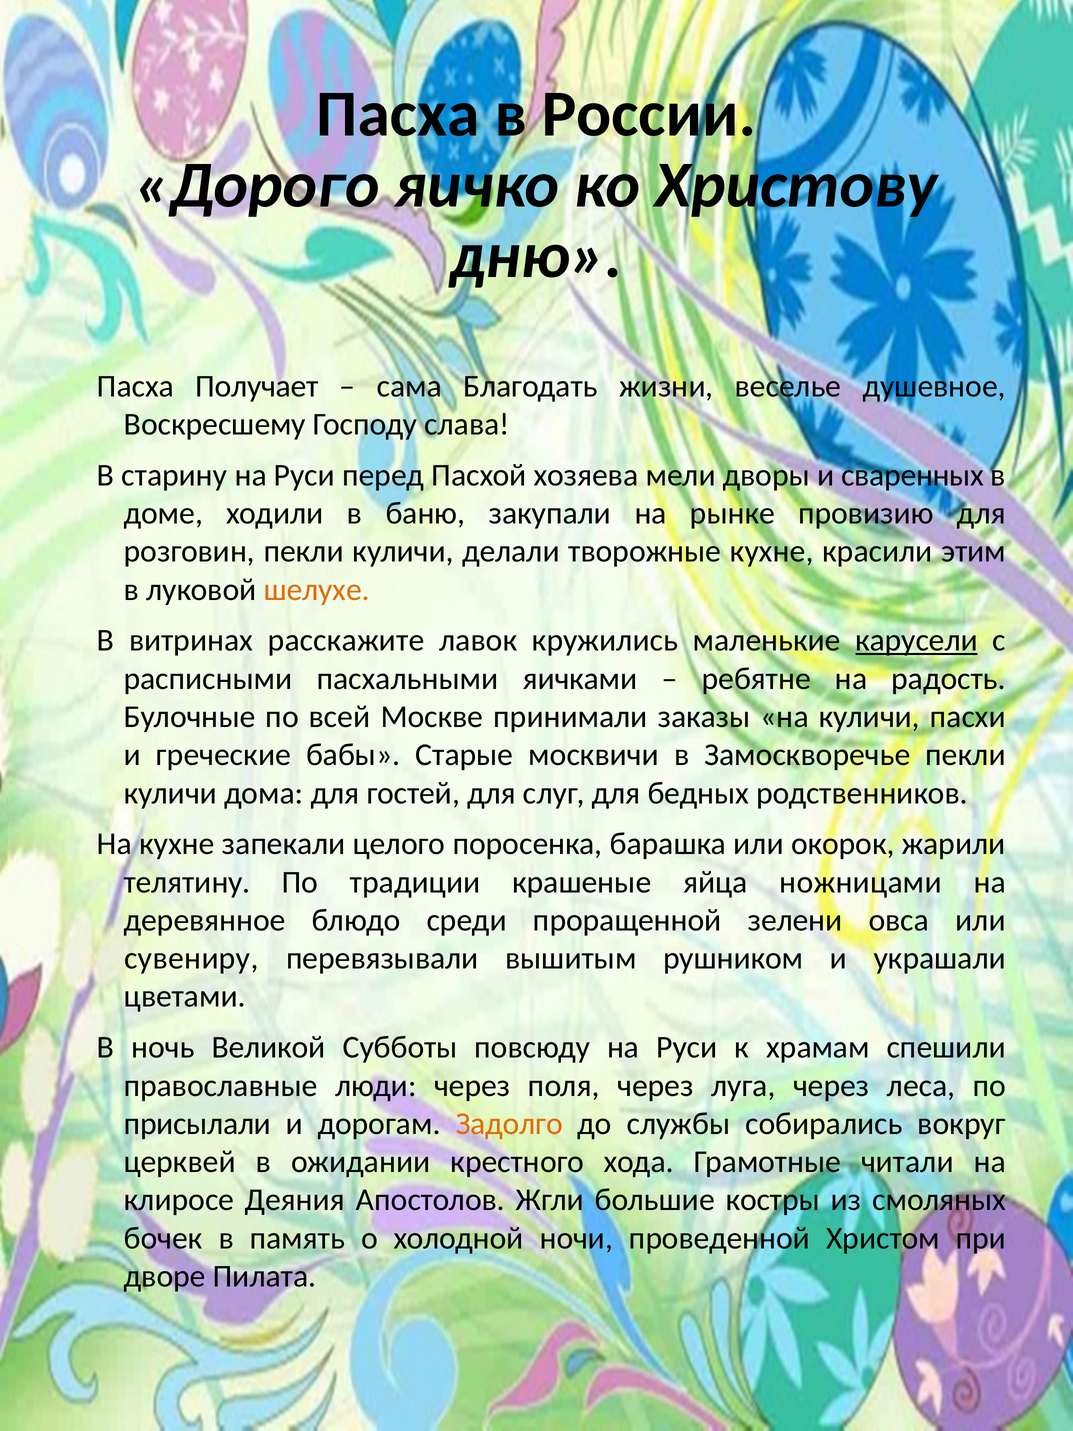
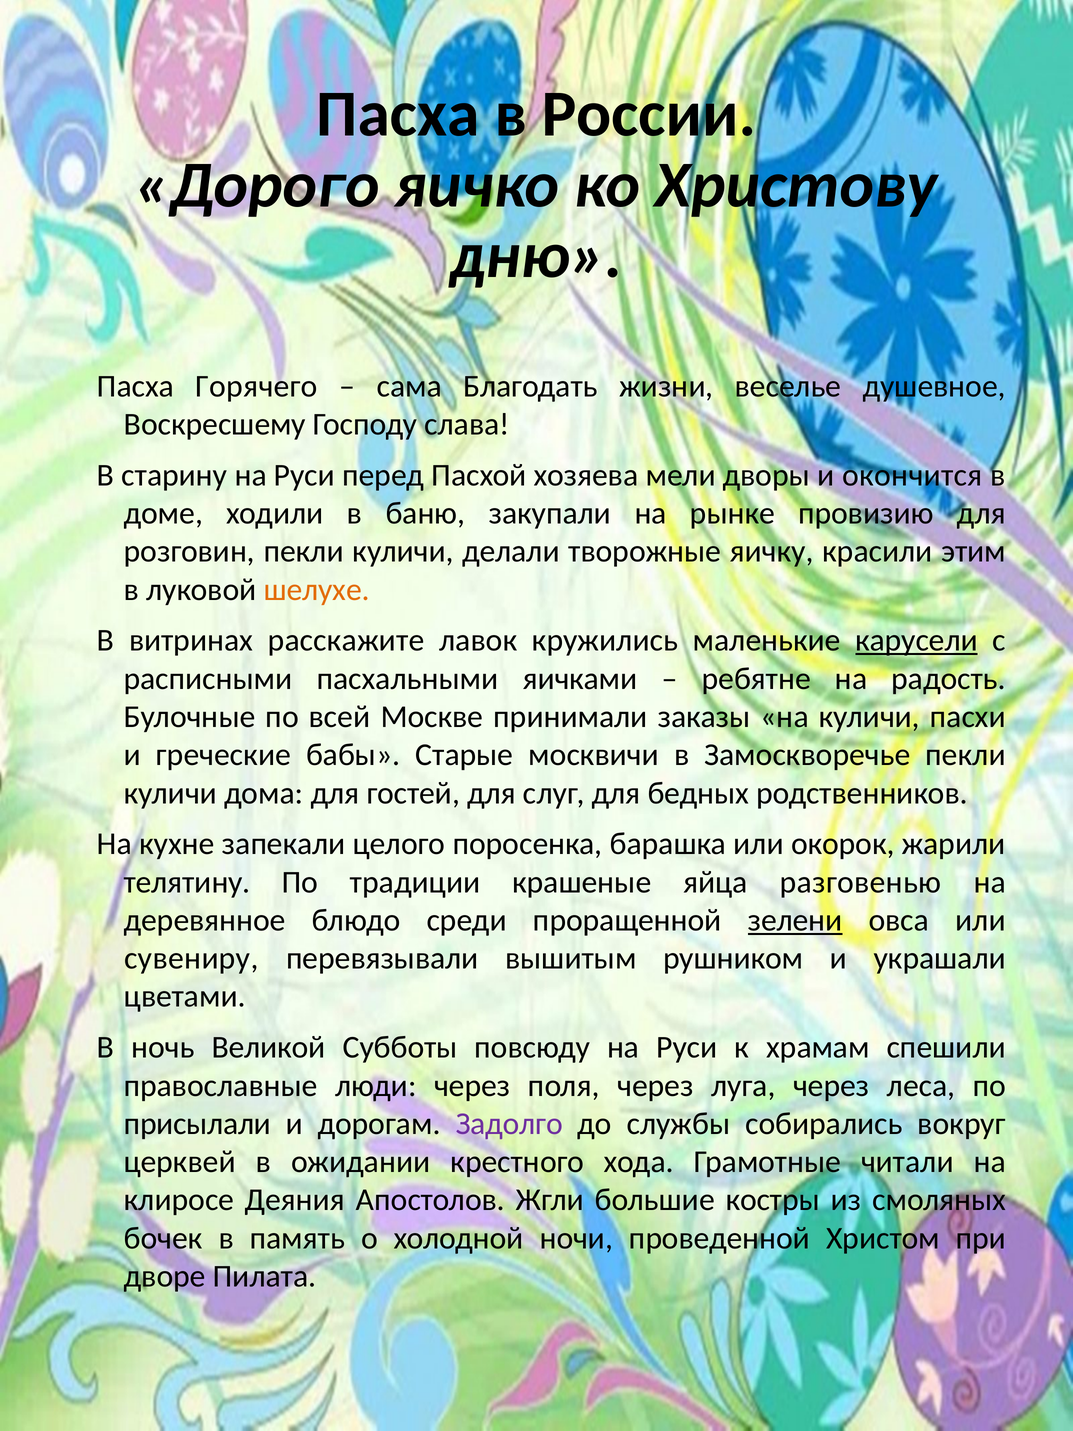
Получает: Получает -> Горячего (257, 386)
сваренных: сваренных -> окончится (912, 475)
творожные кухне: кухне -> яичку (772, 551)
ножницами: ножницами -> разговенью (861, 882)
зелени underline: none -> present (795, 920)
Задолго colour: orange -> purple (509, 1123)
